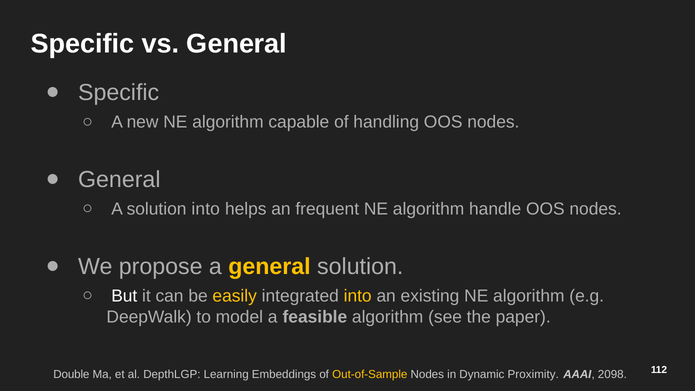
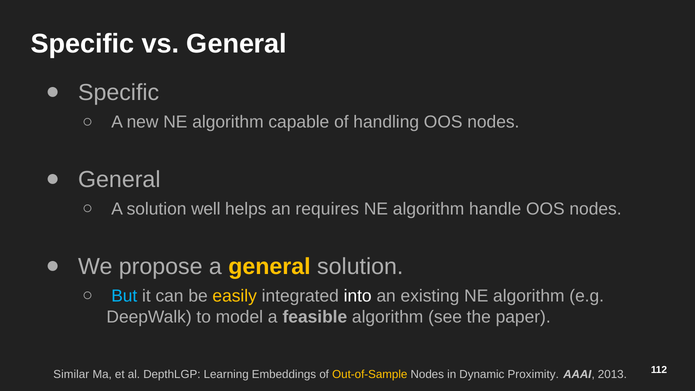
solution into: into -> well (206, 209)
frequent: frequent -> requires (327, 209)
But colour: white -> light blue (124, 296)
into colour: yellow -> white (358, 296)
Double: Double -> Similar (71, 374)
2098: 2098 -> 2013 (612, 374)
